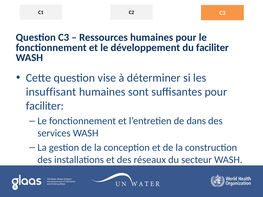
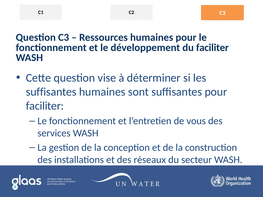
insuffisant: insuffisant -> suffisantes (51, 92)
dans: dans -> vous (196, 121)
